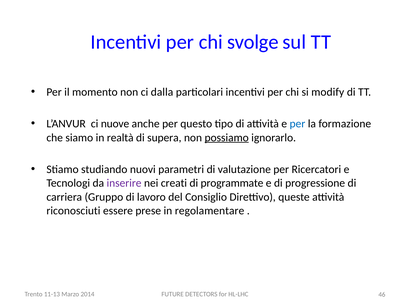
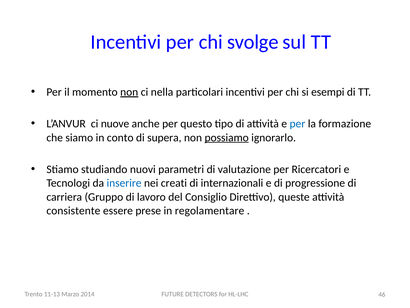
non underline: none -> present (129, 92)
dalla: dalla -> nella (162, 92)
modify: modify -> esempi (328, 92)
realtà: realtà -> conto (120, 137)
inserire colour: purple -> blue (124, 183)
programmate: programmate -> internazionali (232, 183)
riconosciuti: riconosciuti -> consistente (73, 210)
